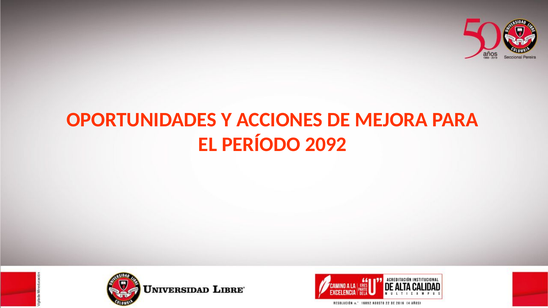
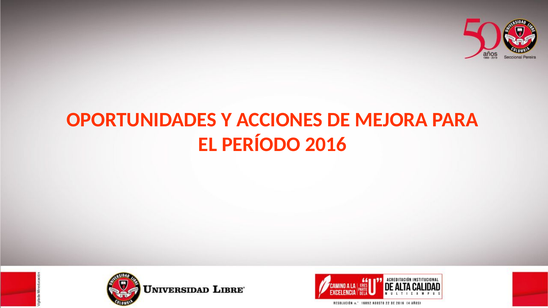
2092: 2092 -> 2016 (326, 145)
